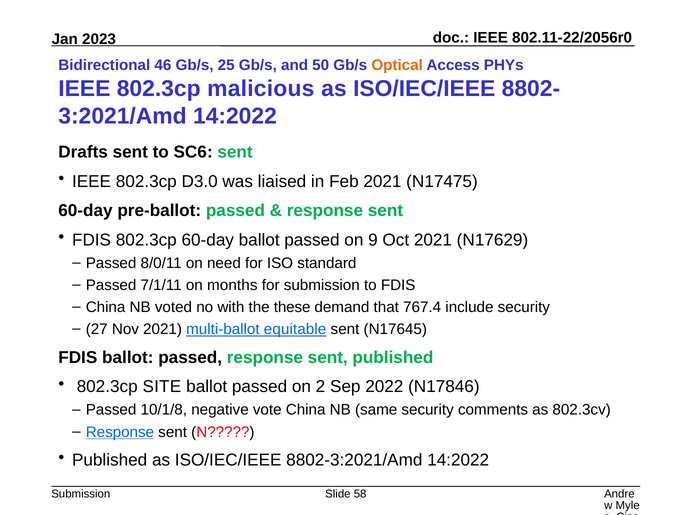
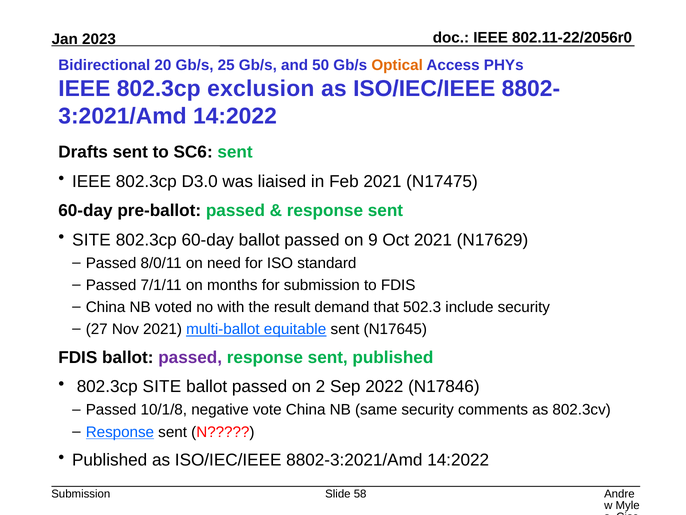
46: 46 -> 20 (163, 65)
malicious: malicious -> exclusion (261, 89)
FDIS: FDIS -> SITE (91, 240)
these: these -> result (292, 307)
767.4: 767.4 -> 502.3 (422, 307)
passed colour: black -> purple (190, 357)
